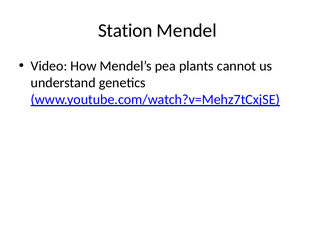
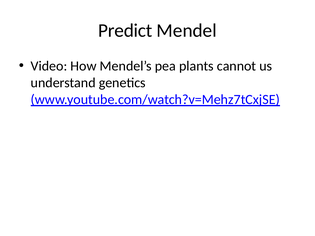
Station: Station -> Predict (125, 30)
